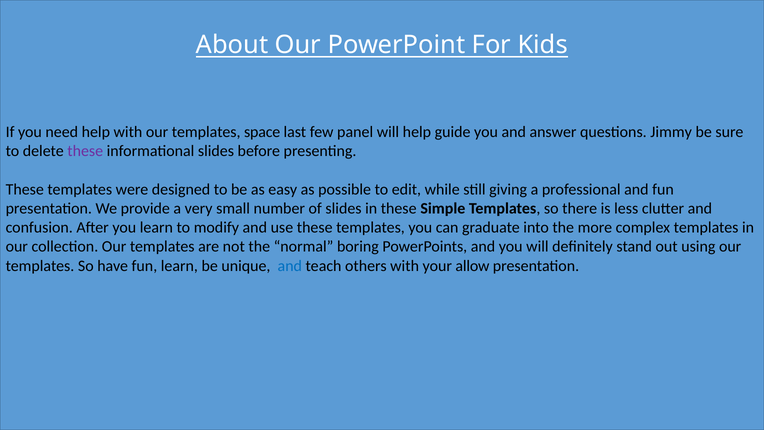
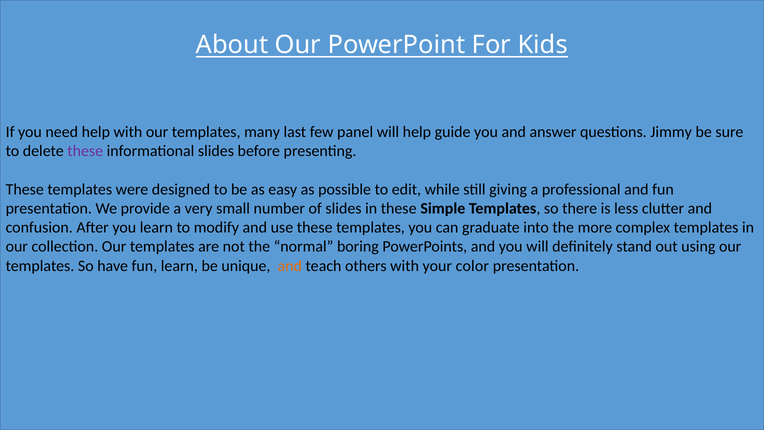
space: space -> many (262, 132)
and colour: blue -> orange (290, 266)
allow: allow -> color (472, 266)
